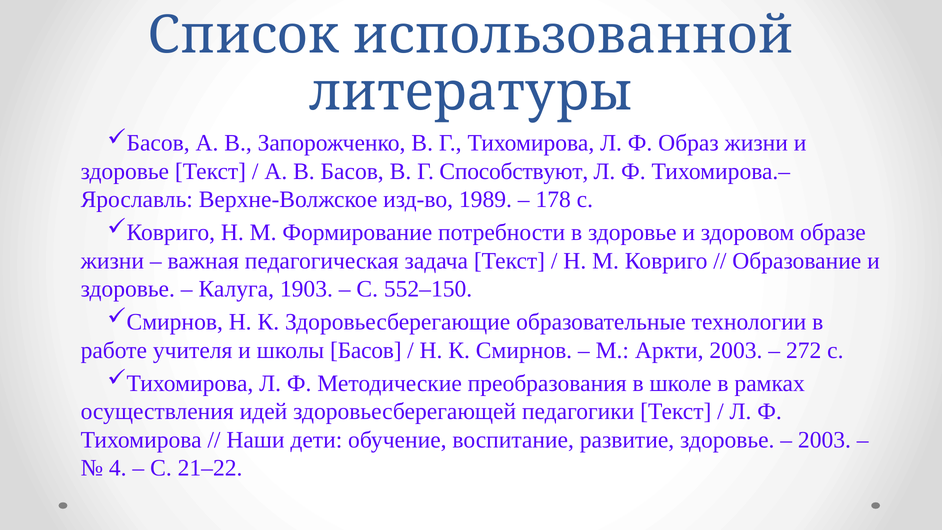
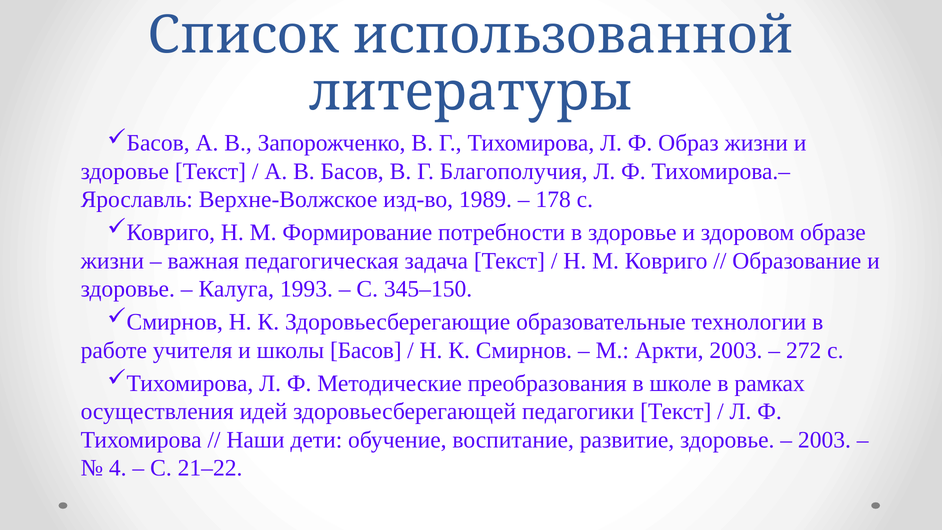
Способствуют: Способствуют -> Благополучия (514, 171)
1903: 1903 -> 1993 (306, 289)
552–150: 552–150 -> 345–150 (428, 289)
